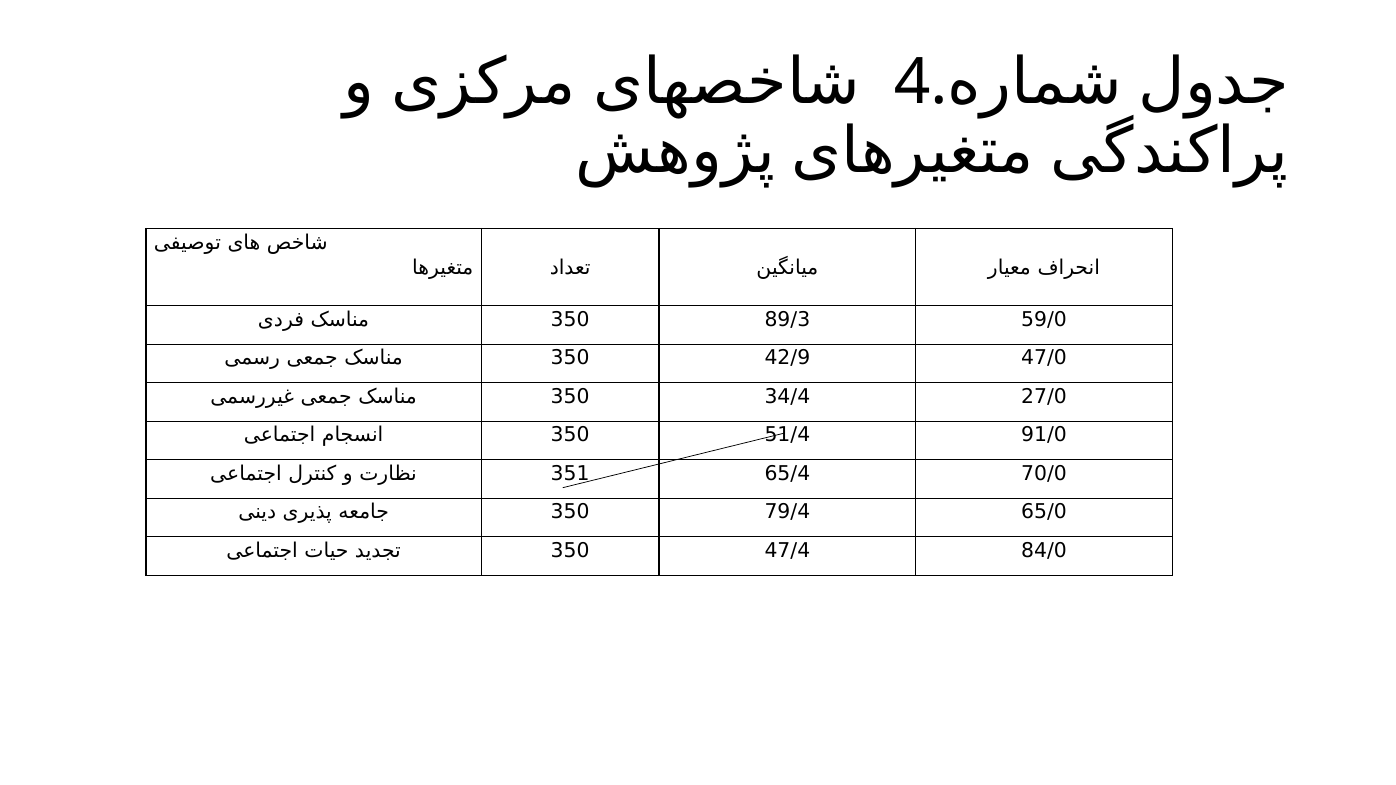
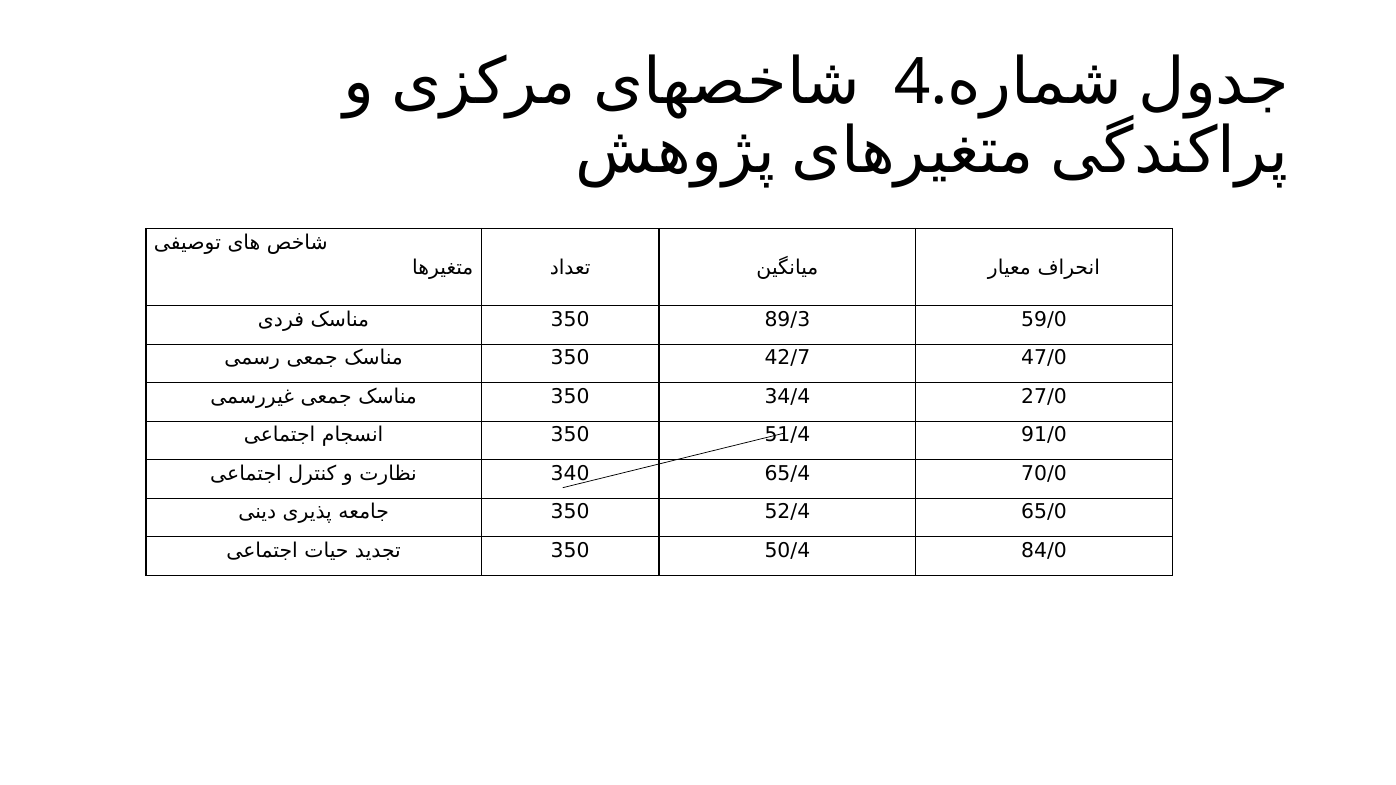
42/9: 42/9 -> 42/7 (787, 358)
351: 351 -> 340 (570, 474)
79/4: 79/4 -> 52/4 (787, 512)
47/4: 47/4 -> 50/4 (787, 551)
